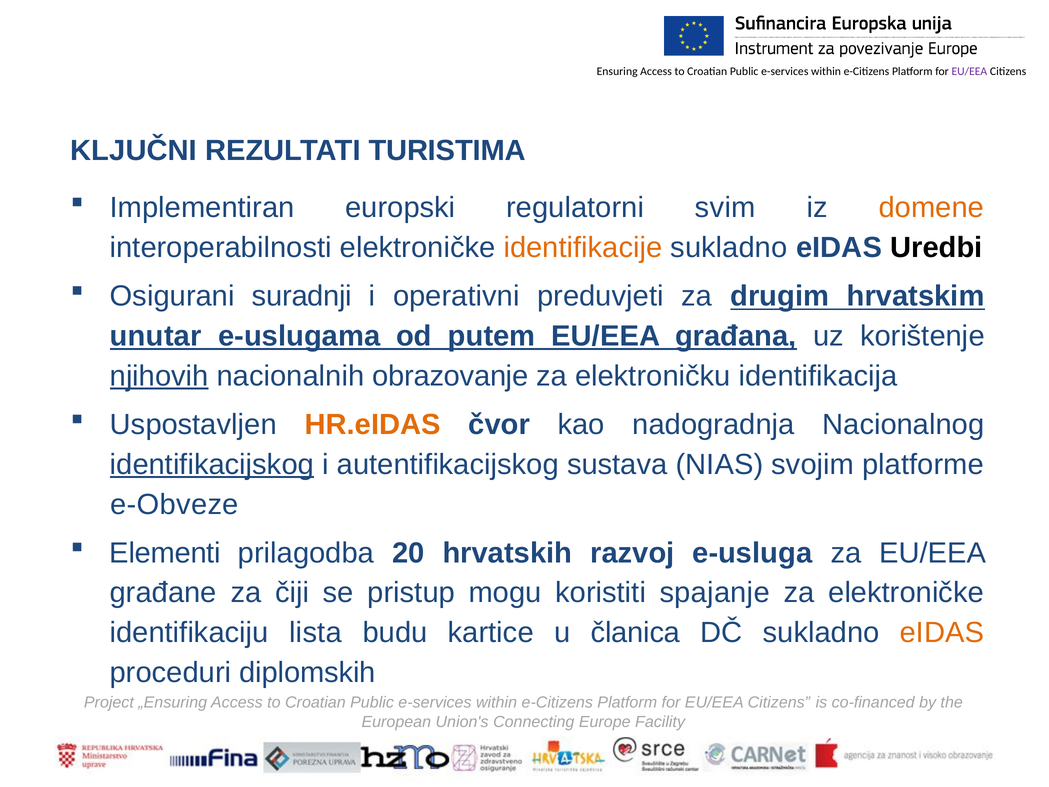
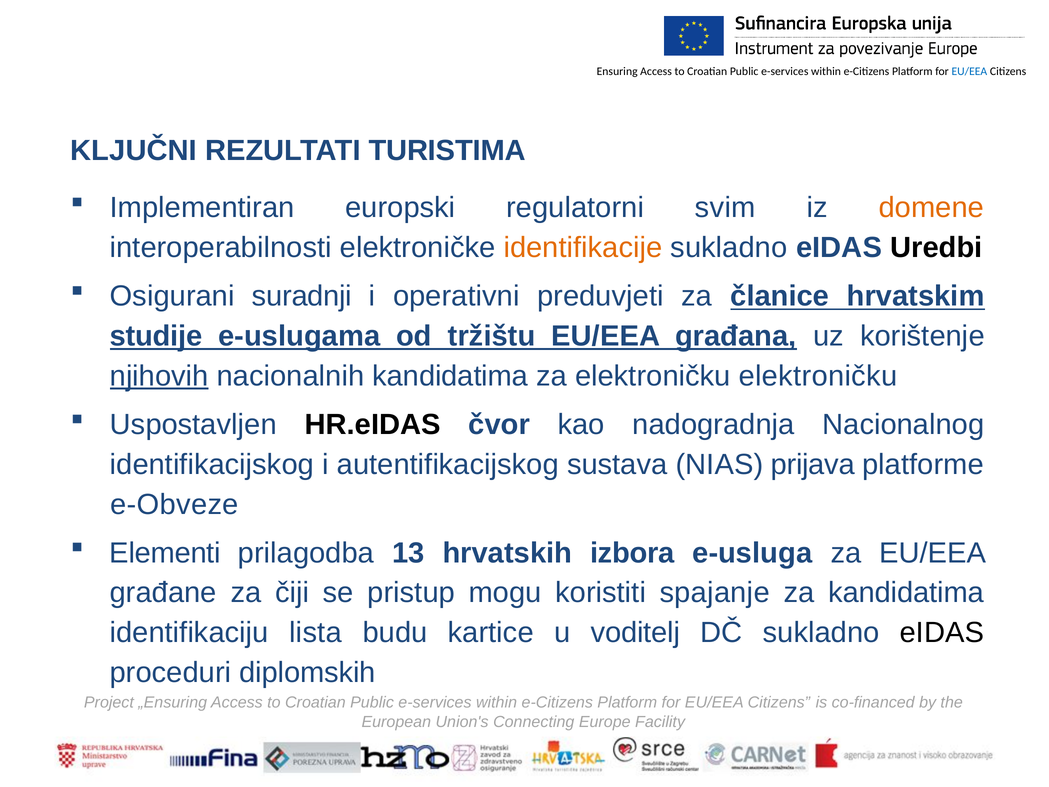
EU/EEA colour: purple -> blue (969, 72)
drugim: drugim -> članice (780, 296)
unutar: unutar -> studije (156, 336)
putem: putem -> tržištu (492, 336)
nacionalnih obrazovanje: obrazovanje -> kandidatima (450, 376)
elektroničku identifikacija: identifikacija -> elektroničku (818, 376)
HR.eIDAS colour: orange -> black (373, 425)
identifikacijskog underline: present -> none (212, 464)
svojim: svojim -> prijava (813, 464)
20: 20 -> 13 (408, 553)
razvoj: razvoj -> izbora (632, 553)
za elektroničke: elektroničke -> kandidatima (906, 593)
članica: članica -> voditelj (635, 633)
eIDAS colour: orange -> black (942, 633)
